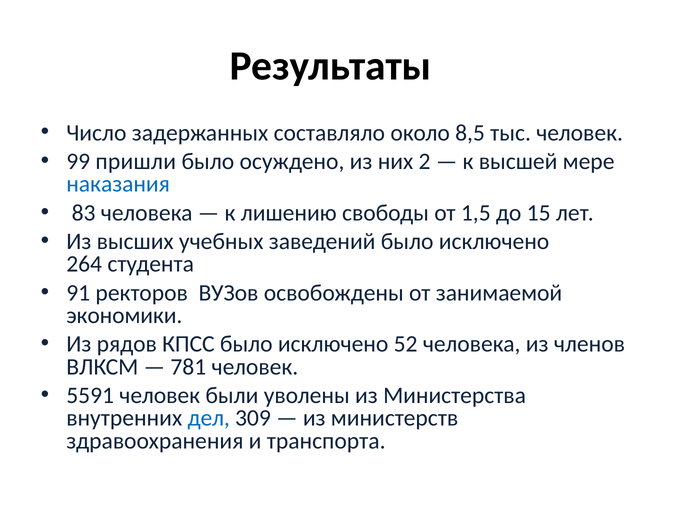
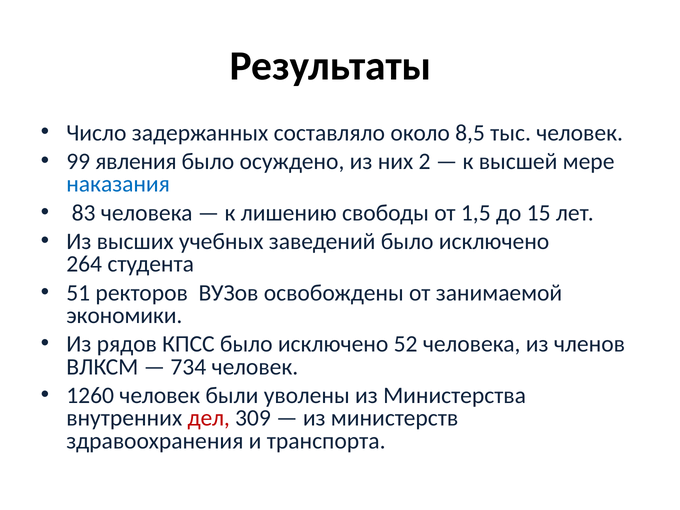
пришли: пришли -> явления (136, 161)
91: 91 -> 51 (78, 293)
781: 781 -> 734 (188, 367)
5591: 5591 -> 1260 (90, 396)
дел colour: blue -> red (209, 418)
